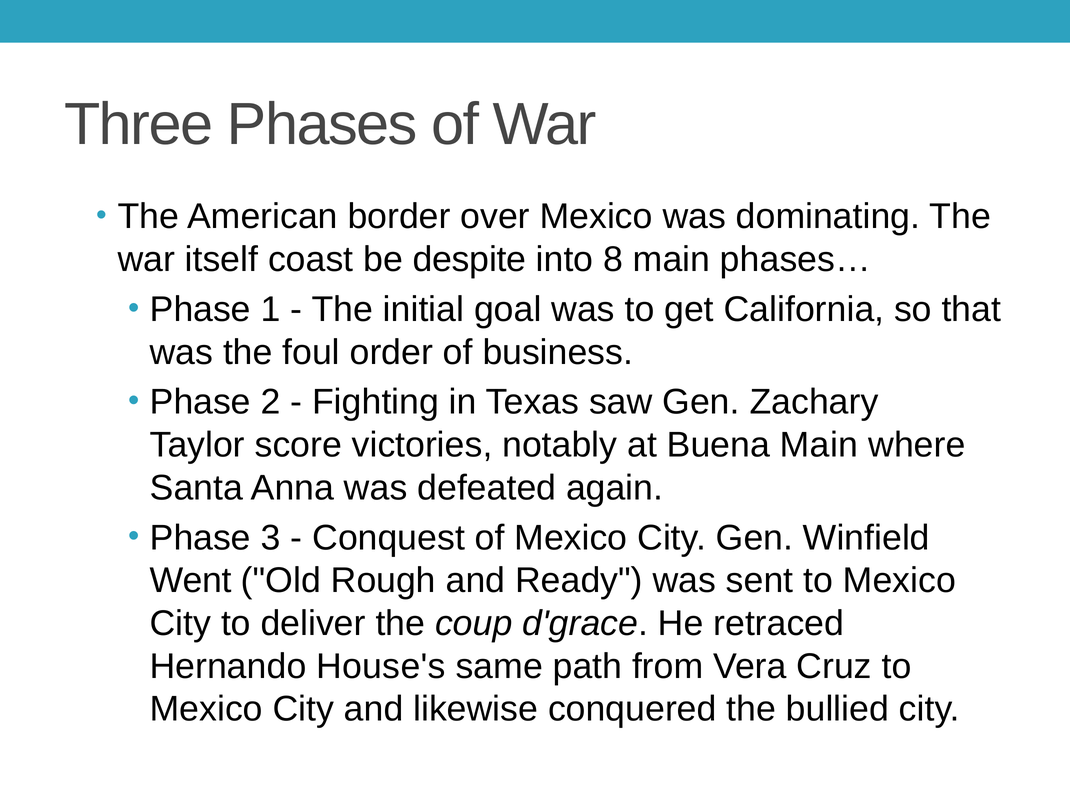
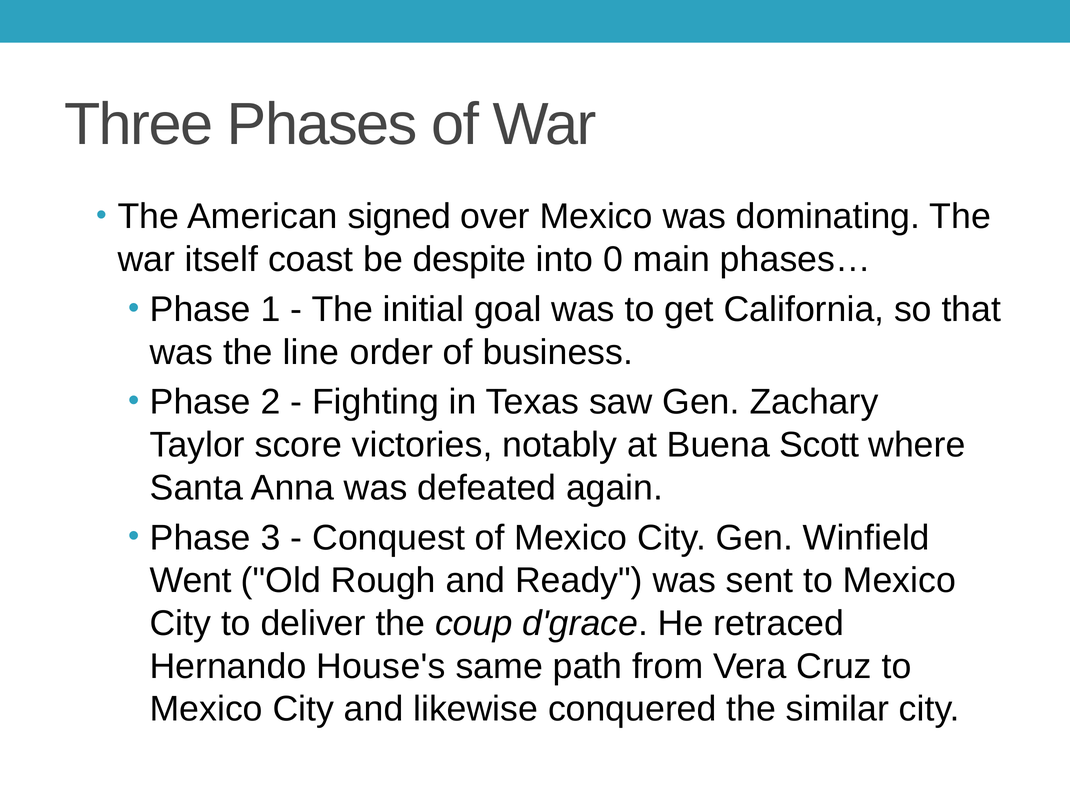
border: border -> signed (399, 217)
8: 8 -> 0 (613, 259)
foul: foul -> line (311, 352)
Buena Main: Main -> Scott (819, 445)
bullied: bullied -> similar (837, 709)
